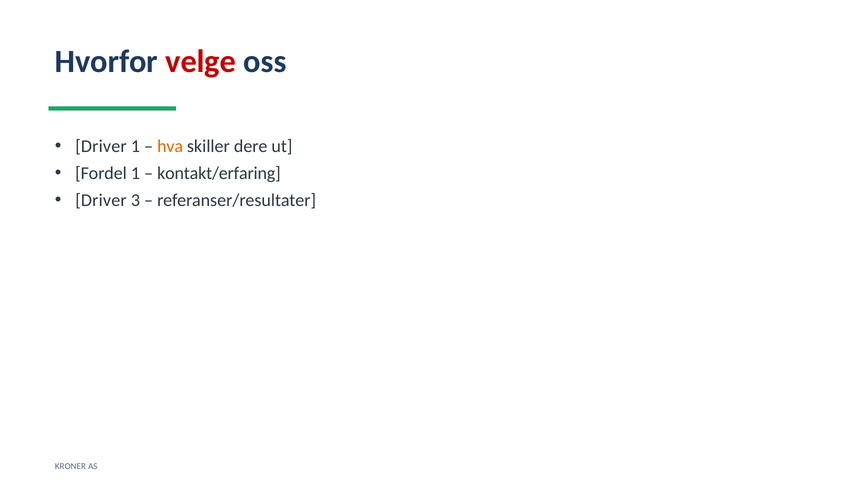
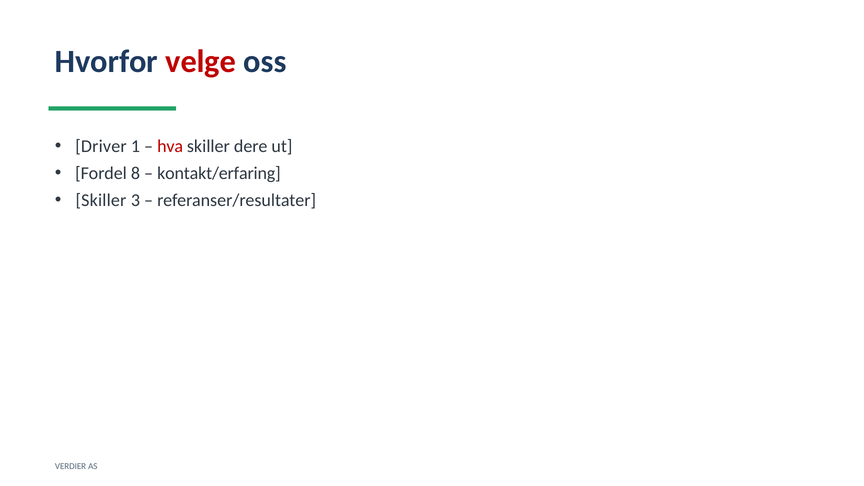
hva colour: orange -> red (170, 146)
Fordel 1: 1 -> 8 (135, 173)
Driver: Driver -> Skiller (101, 200)
KRONER: KRONER -> VERDIER (71, 466)
